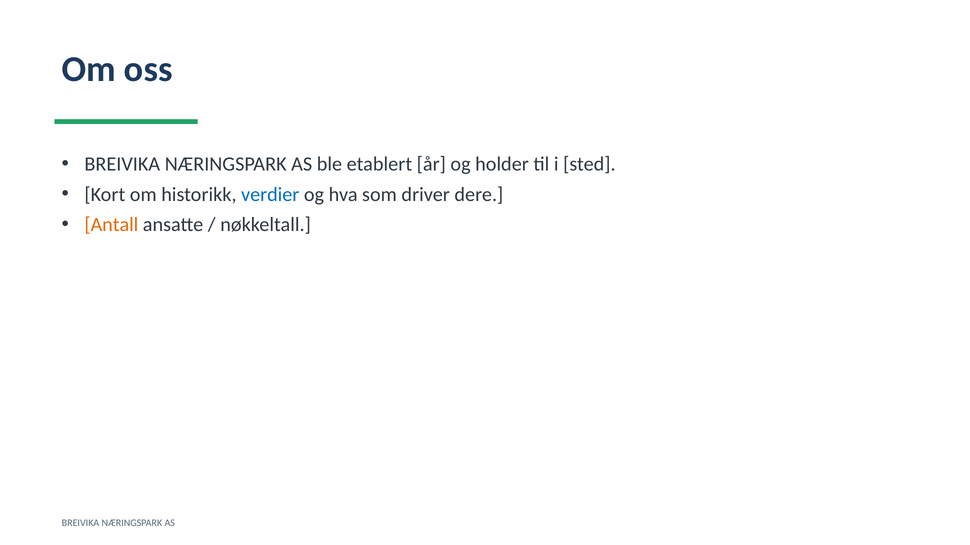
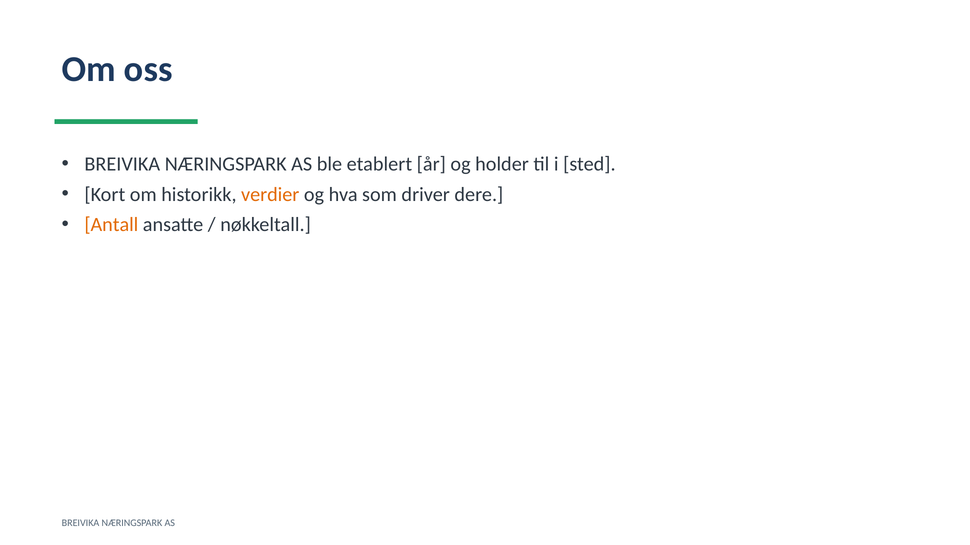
verdier colour: blue -> orange (270, 195)
